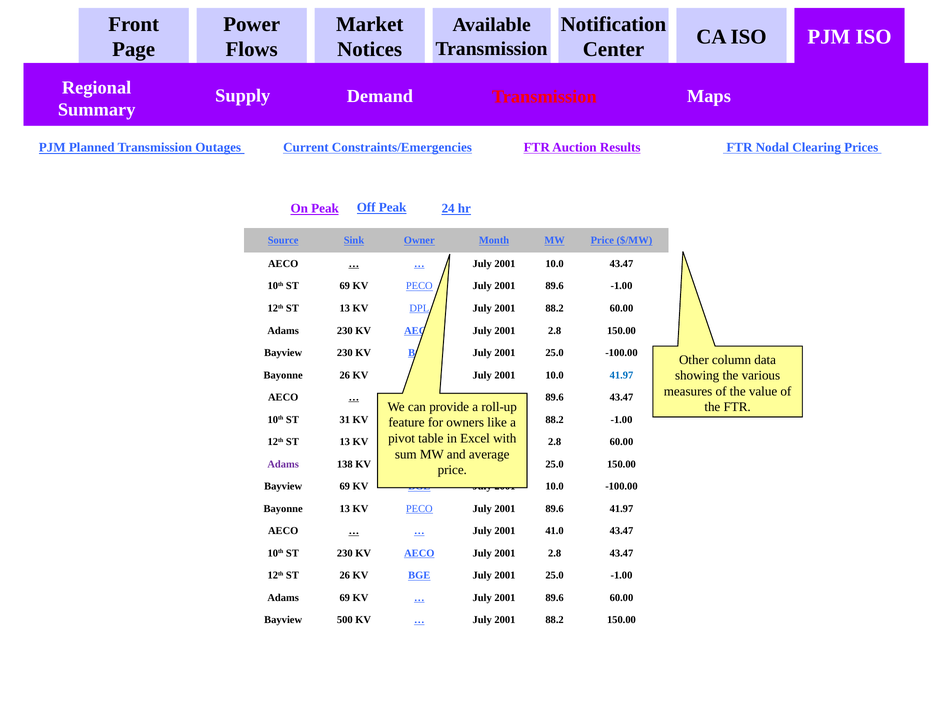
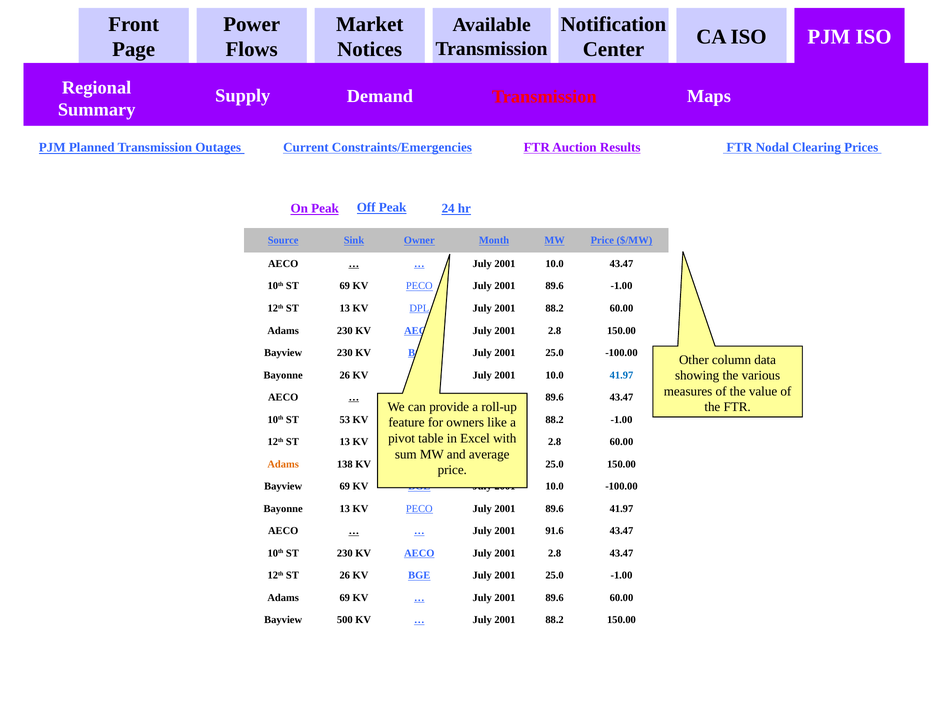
31: 31 -> 53 (345, 420)
Adams colour: purple -> orange (283, 464)
41.0: 41.0 -> 91.6 (555, 531)
